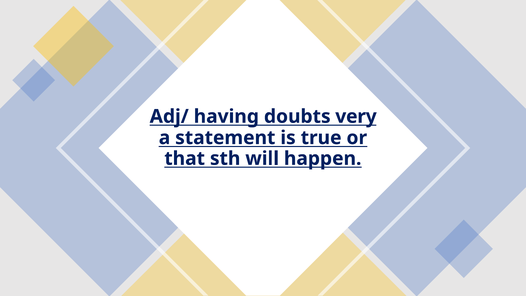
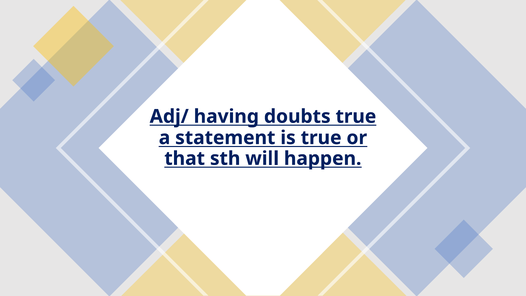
doubts very: very -> true (356, 116)
